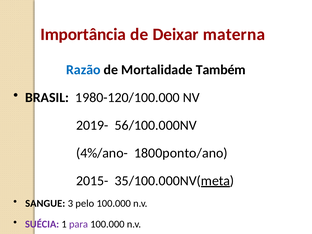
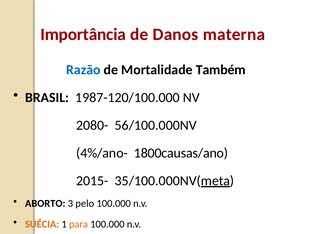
Deixar: Deixar -> Danos (175, 34)
1980-120/100.000: 1980-120/100.000 -> 1987-120/100.000 (127, 98)
2019-: 2019- -> 2080- (92, 125)
1800ponto/ano: 1800ponto/ano -> 1800causas/ano (181, 153)
SANGUE: SANGUE -> ABORTO (45, 203)
SUÉCIA colour: purple -> orange (42, 224)
para colour: purple -> orange (79, 224)
